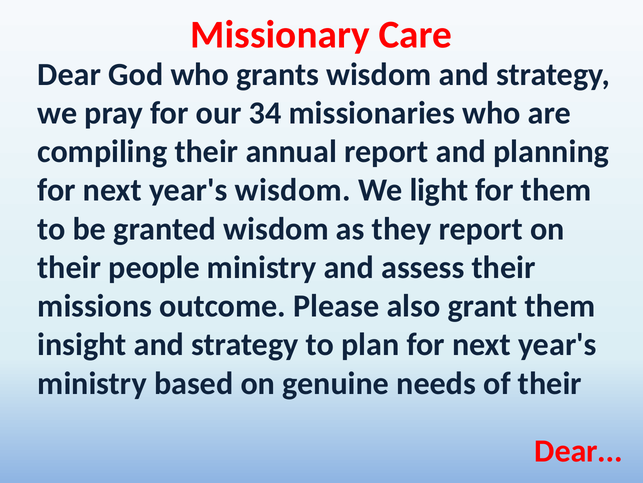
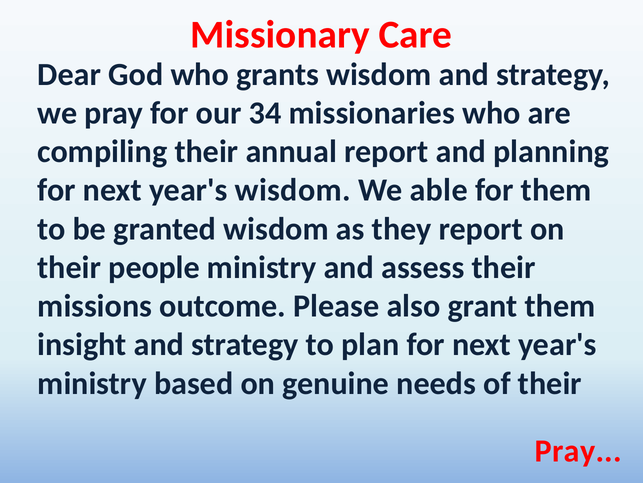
light: light -> able (439, 190)
Dear: Dear -> Pray (578, 451)
